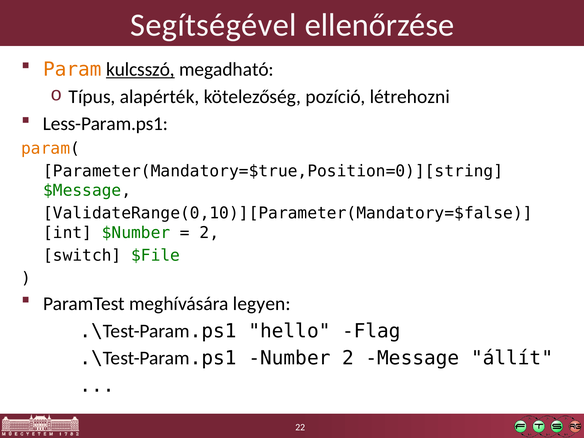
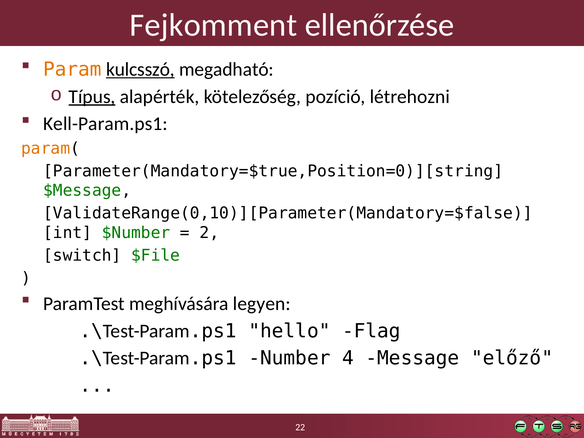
Segítségével: Segítségével -> Fejkomment (213, 25)
Típus underline: none -> present (92, 97)
Less-Param.ps1: Less-Param.ps1 -> Kell-Param.ps1 (105, 124)
Number 2: 2 -> 4 (348, 358)
állít: állít -> előző (512, 358)
